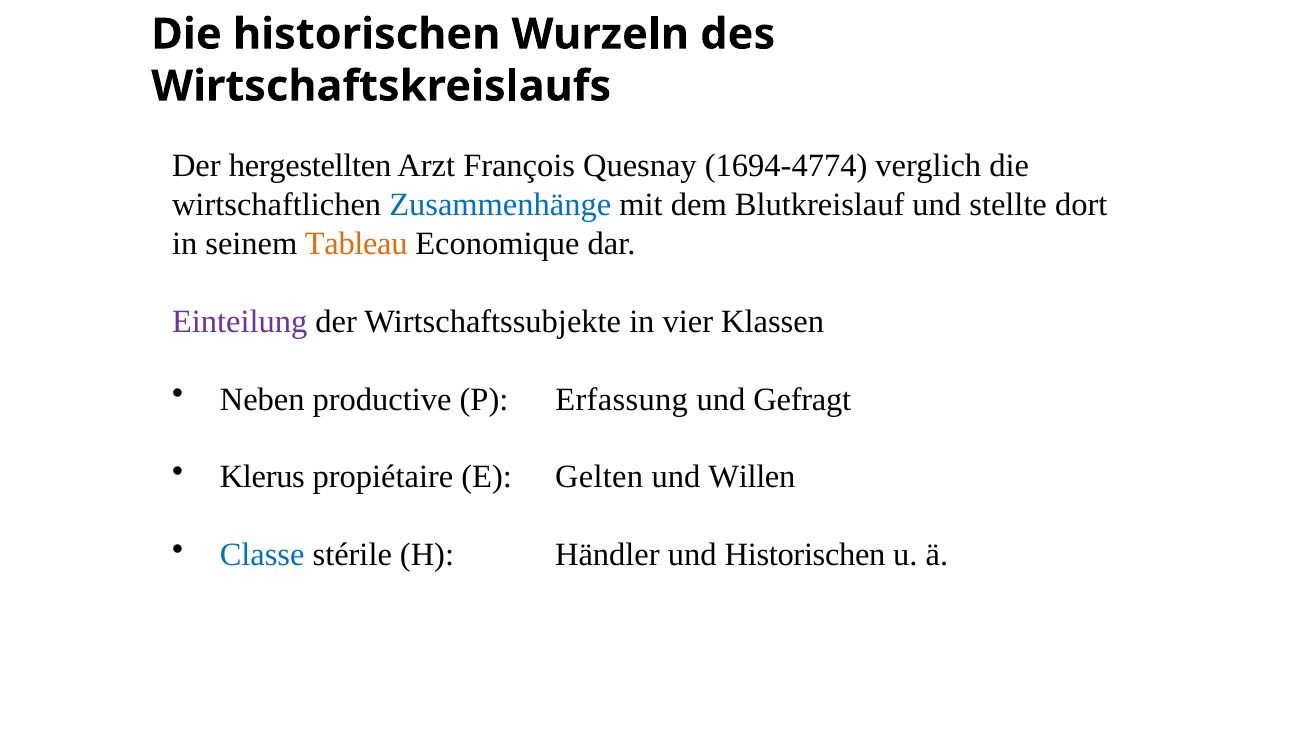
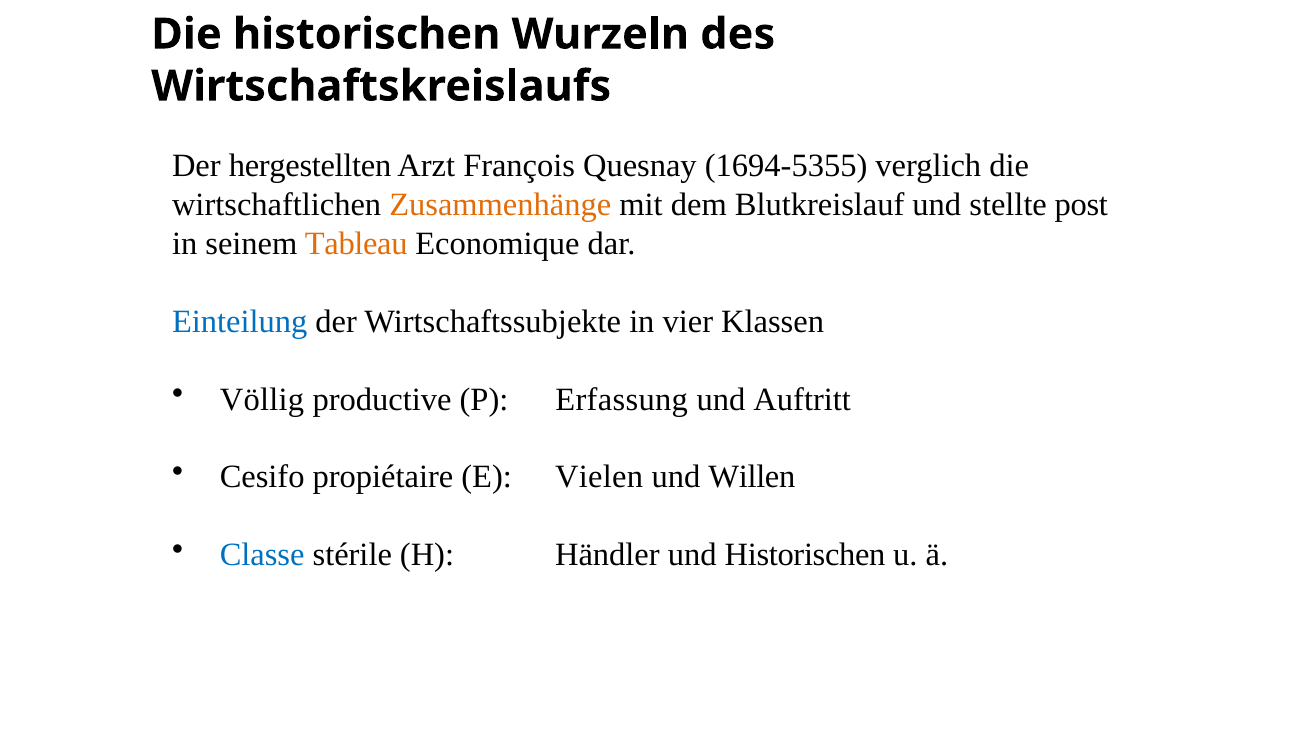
1694-4774: 1694-4774 -> 1694-5355 (786, 165)
Zusammenhänge colour: blue -> orange (500, 204)
dort: dort -> post (1081, 204)
Einteilung colour: purple -> blue (240, 321)
Neben: Neben -> Völlig (262, 399)
Gefragt: Gefragt -> Auftritt (802, 399)
Klerus: Klerus -> Cesifo (262, 477)
Gelten: Gelten -> Vielen (599, 477)
